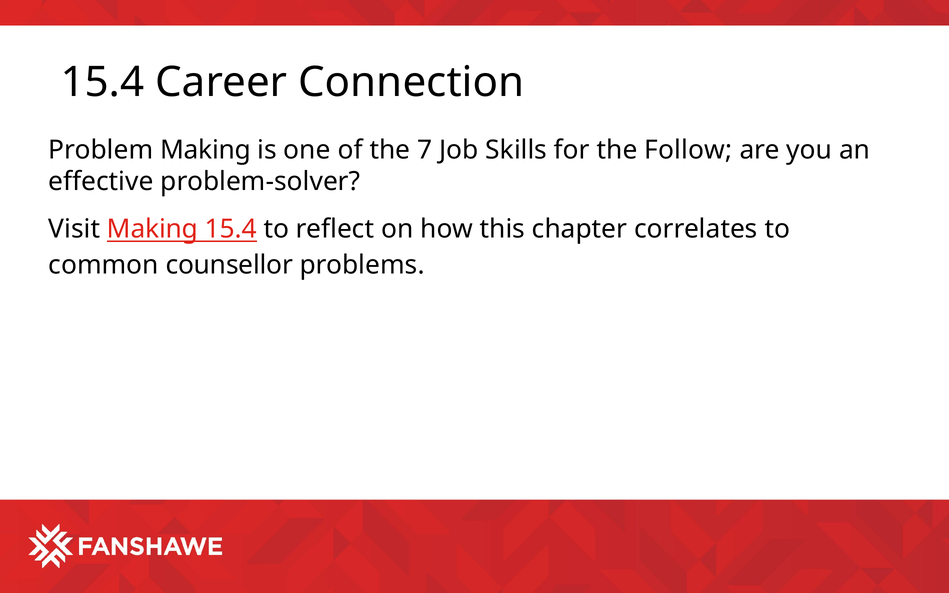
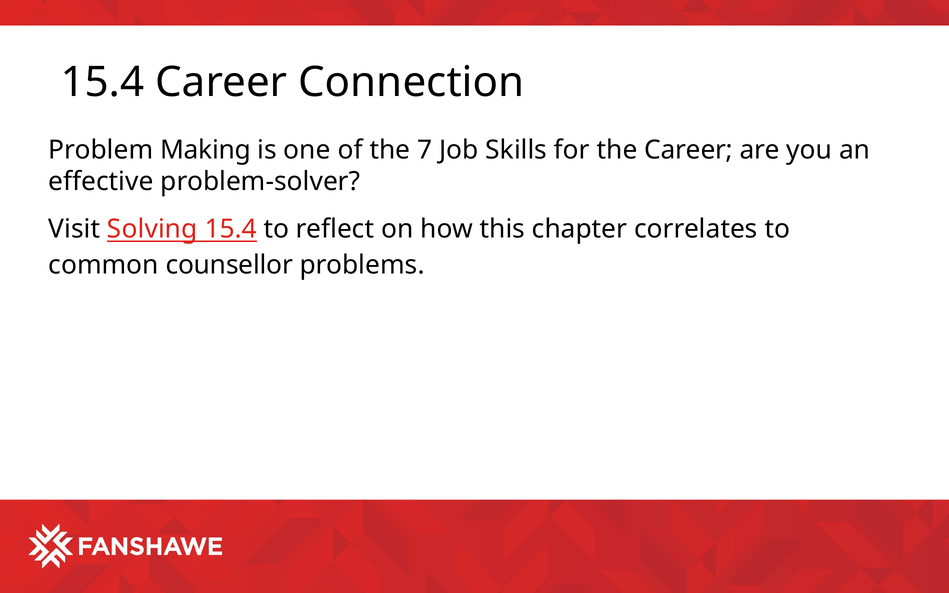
the Follow: Follow -> Career (689, 150)
Visit Making: Making -> Solving (152, 229)
